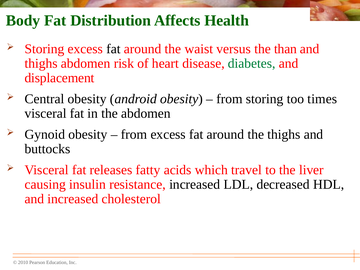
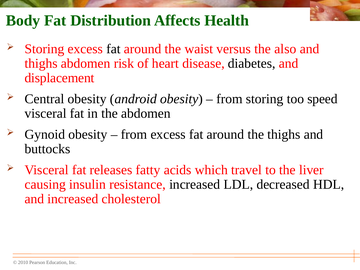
than: than -> also (285, 49)
diabetes colour: green -> black (252, 63)
times: times -> speed (322, 99)
